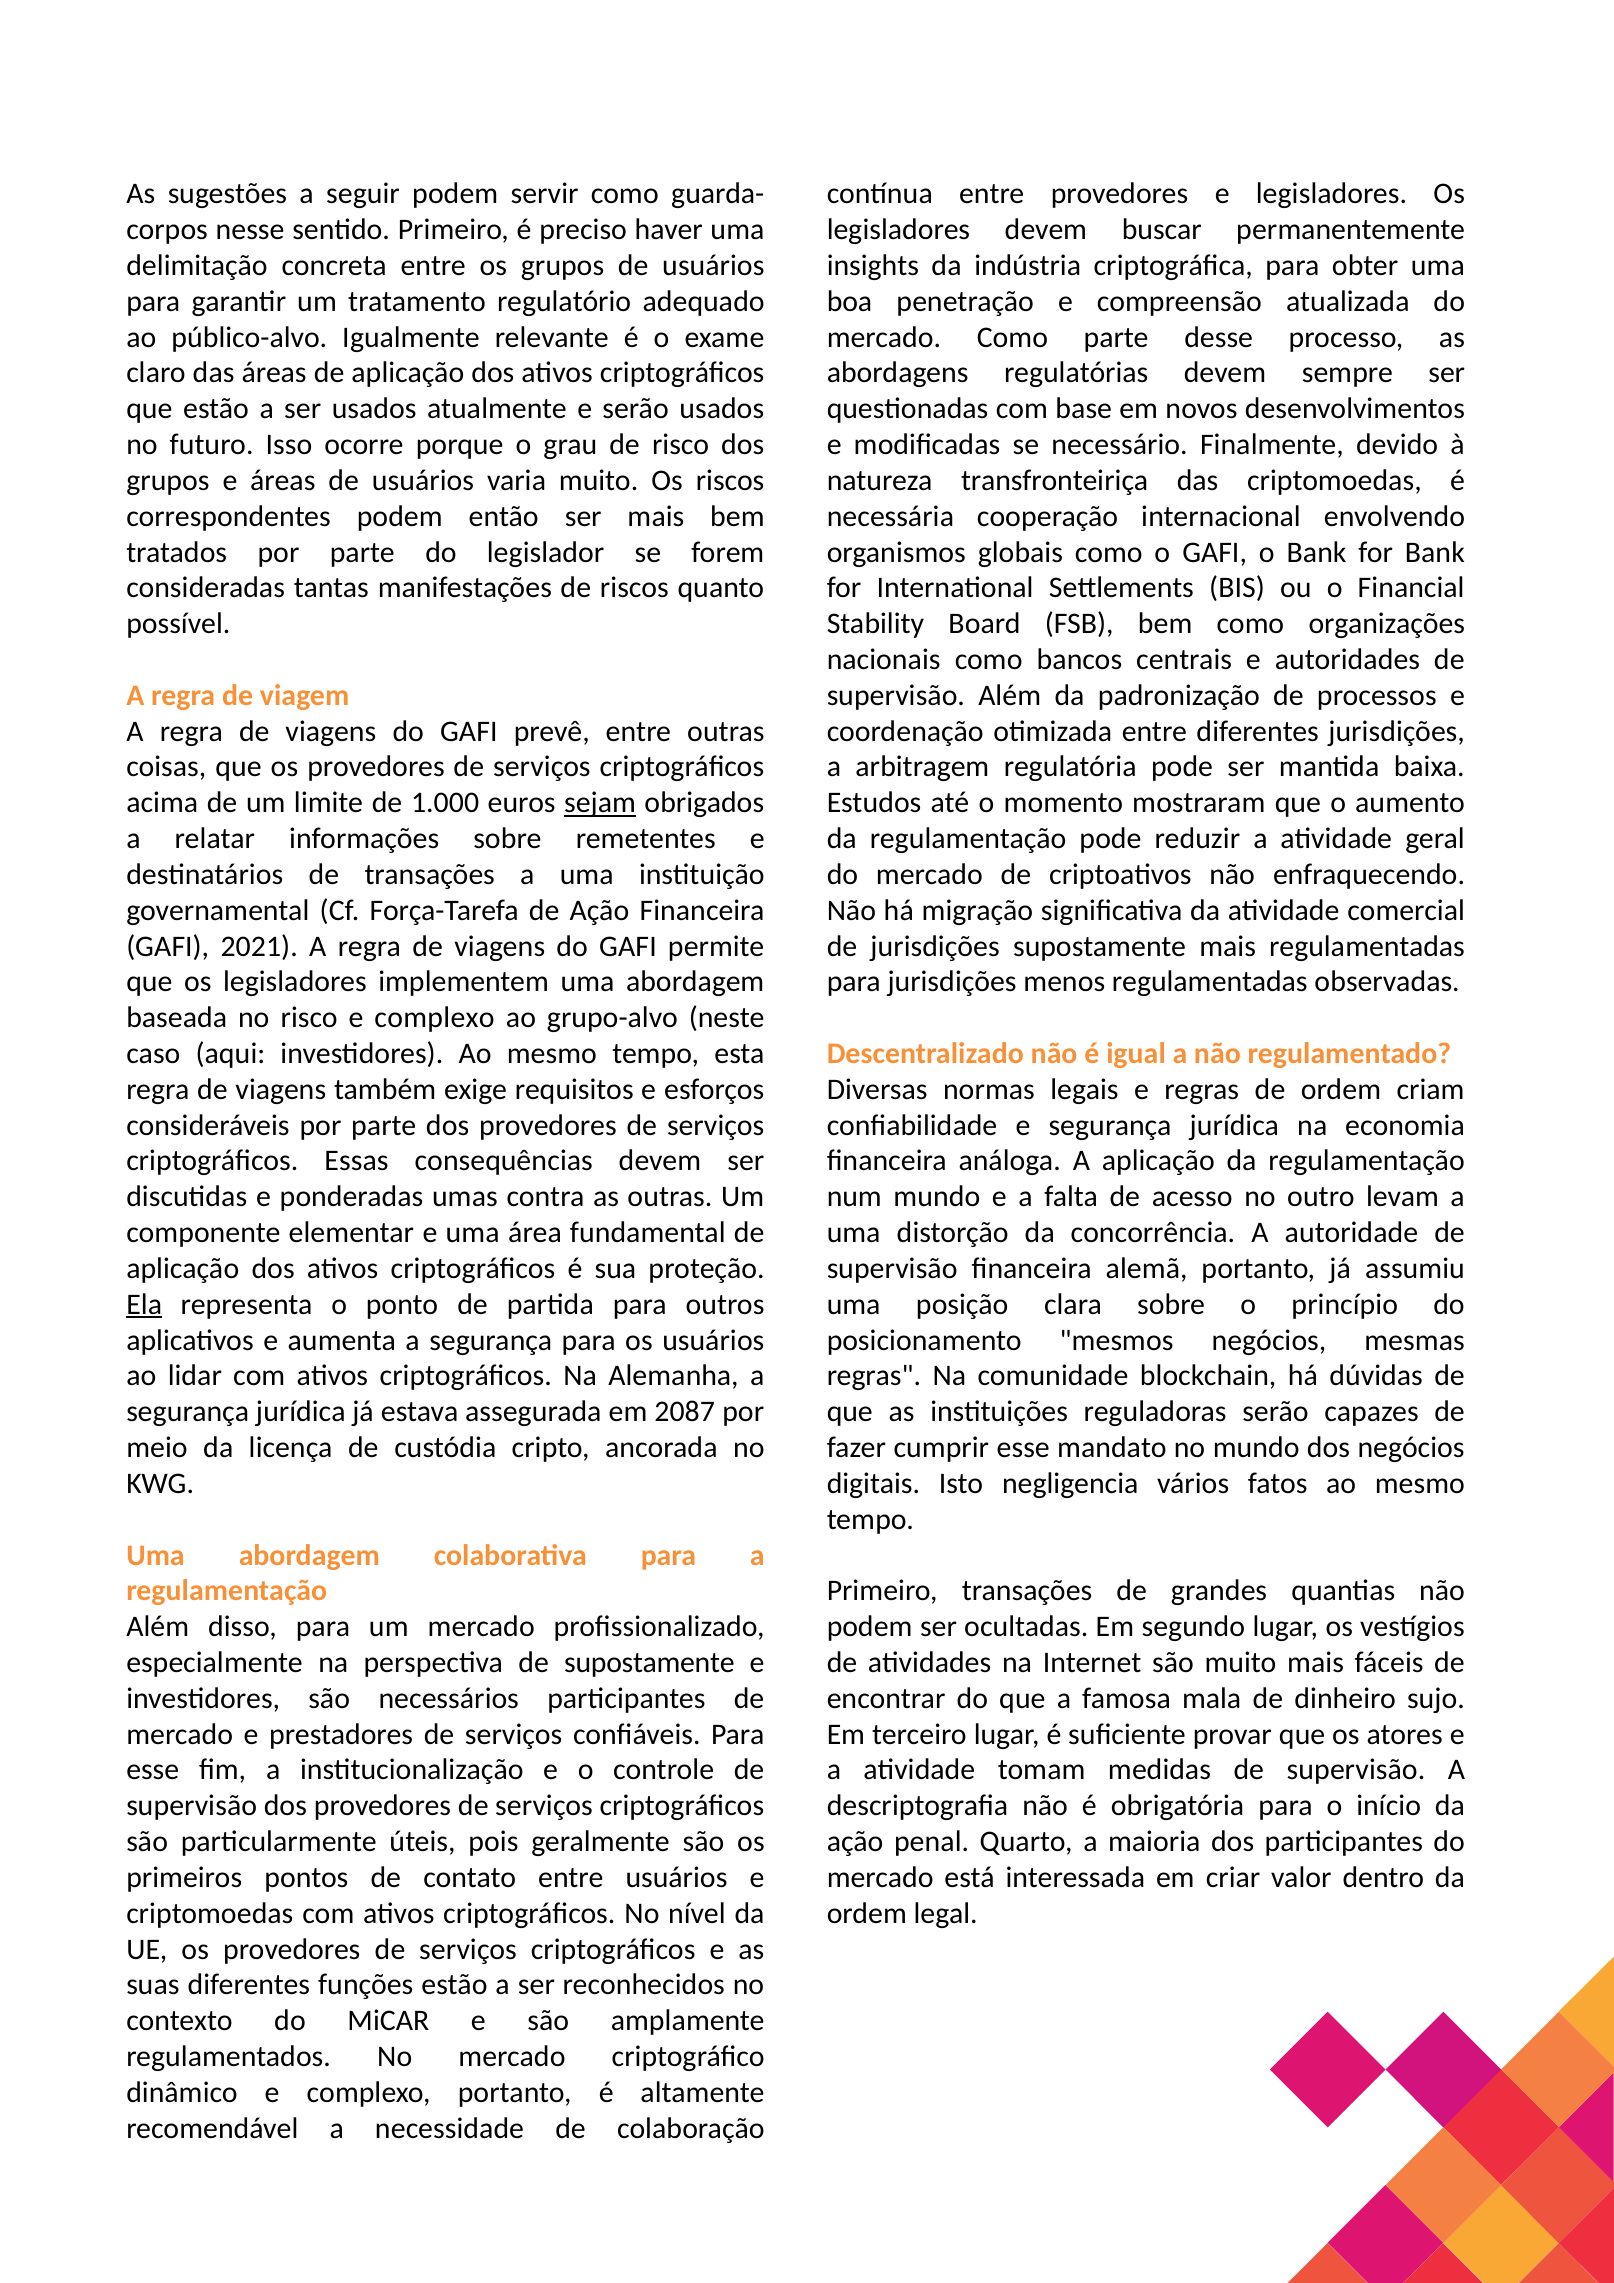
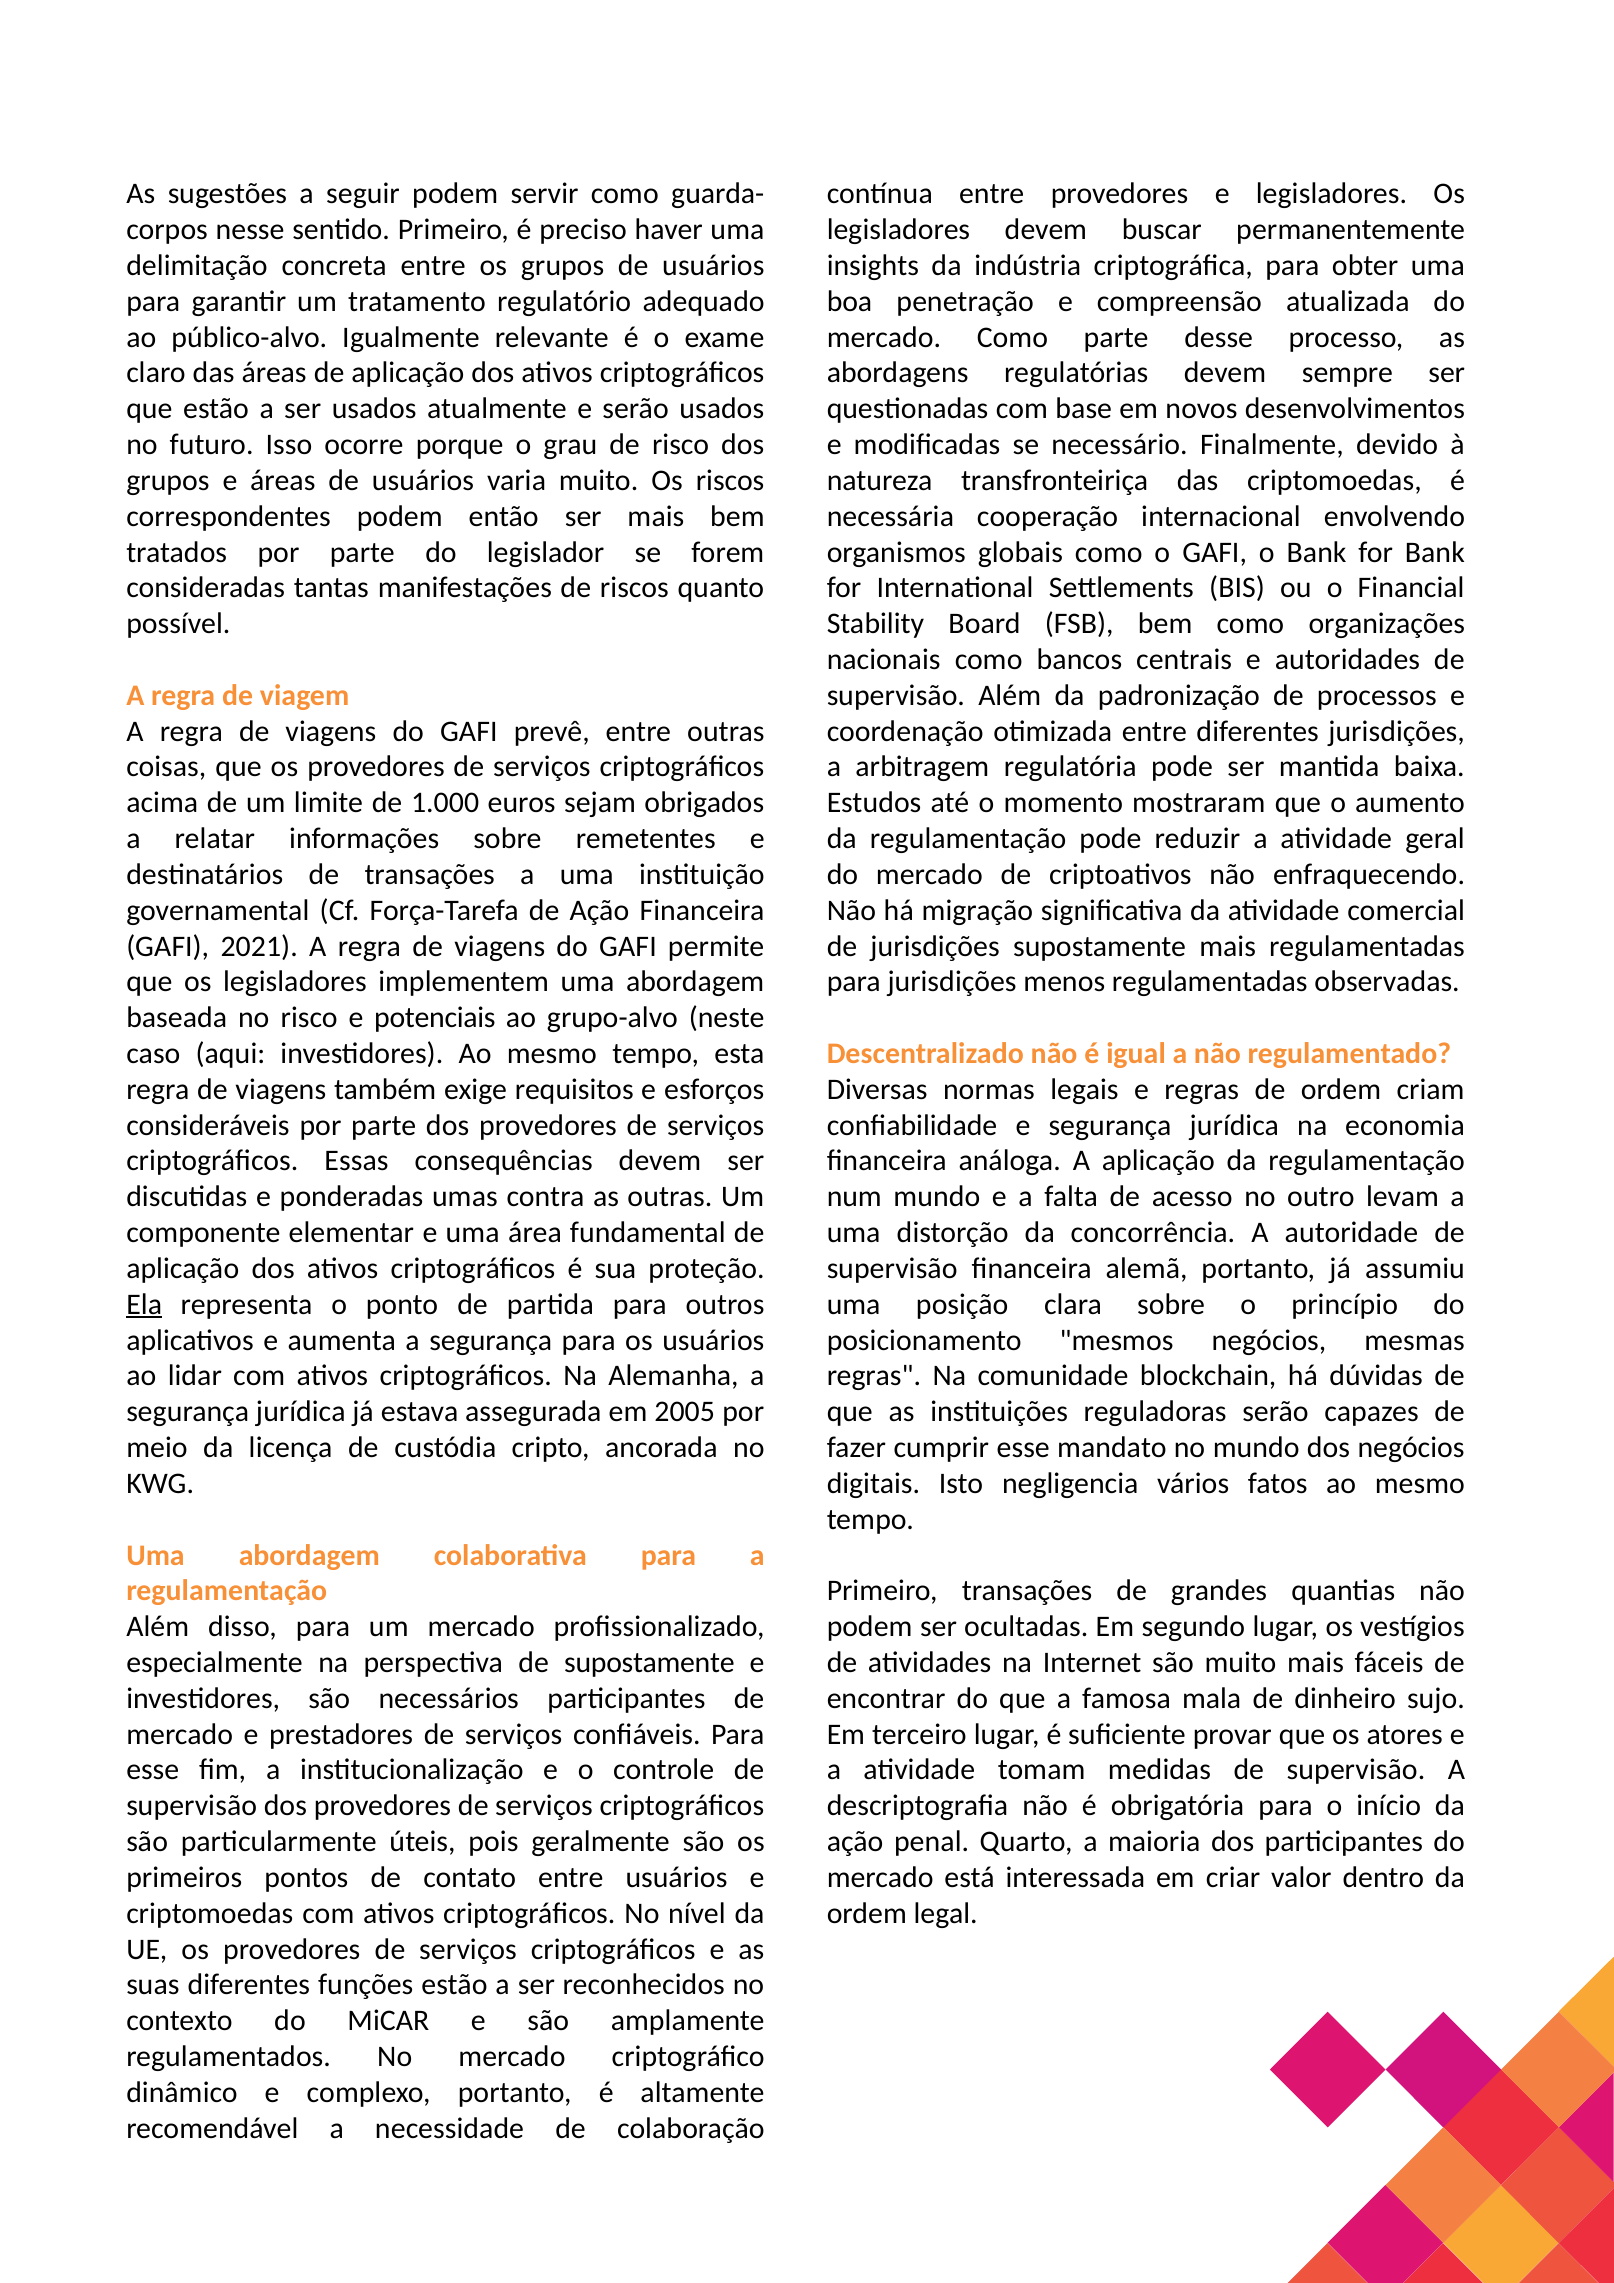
sejam underline: present -> none (600, 803)
risco e complexo: complexo -> potenciais (435, 1018)
2087: 2087 -> 2005 (685, 1412)
